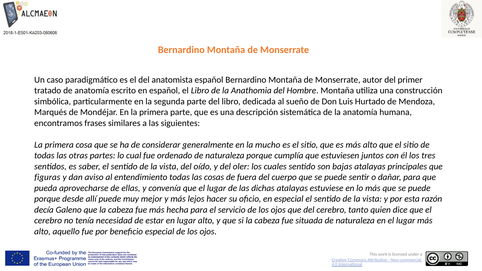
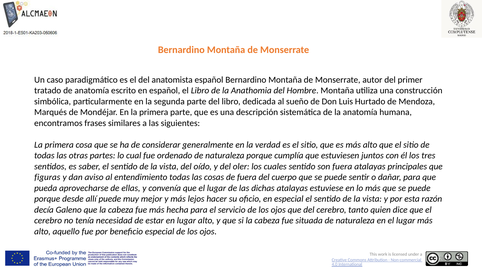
mucho: mucho -> verdad (268, 145)
son bajas: bajas -> fuera (342, 167)
